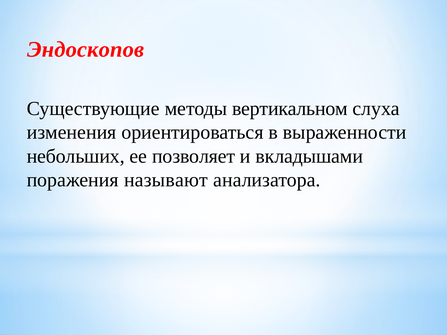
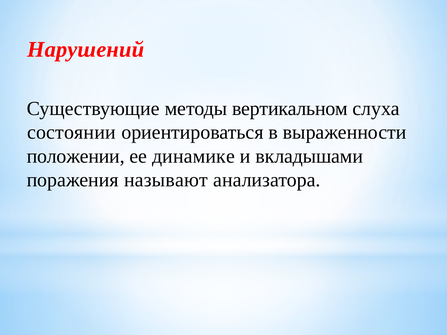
Эндоскопов: Эндоскопов -> Нарушений (86, 50)
изменения: изменения -> состоянии (71, 132)
небольших: небольших -> положении (76, 156)
позволяет: позволяет -> динамике (193, 156)
